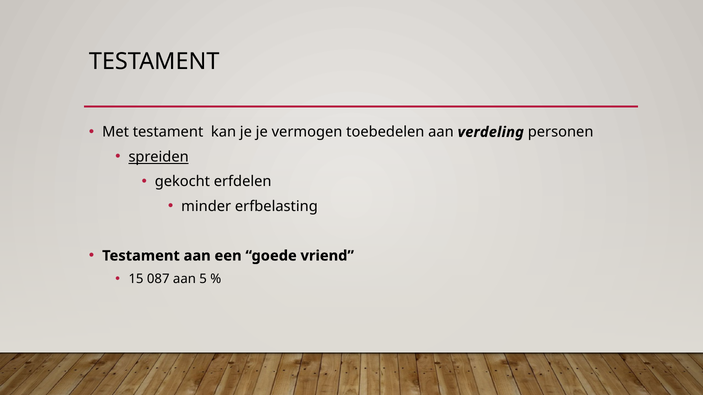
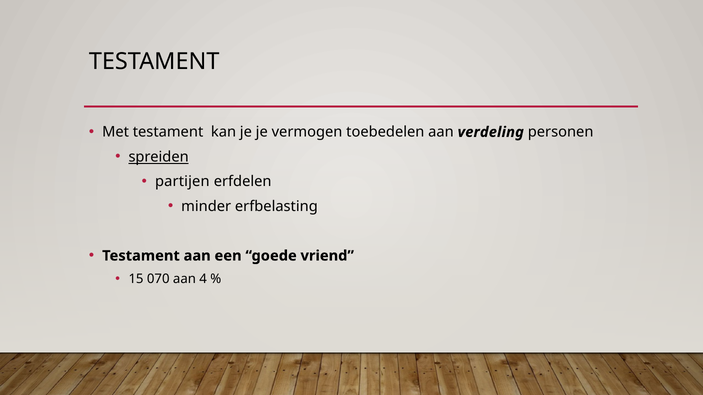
gekocht: gekocht -> partijen (182, 182)
087: 087 -> 070 (158, 279)
5: 5 -> 4 (203, 279)
